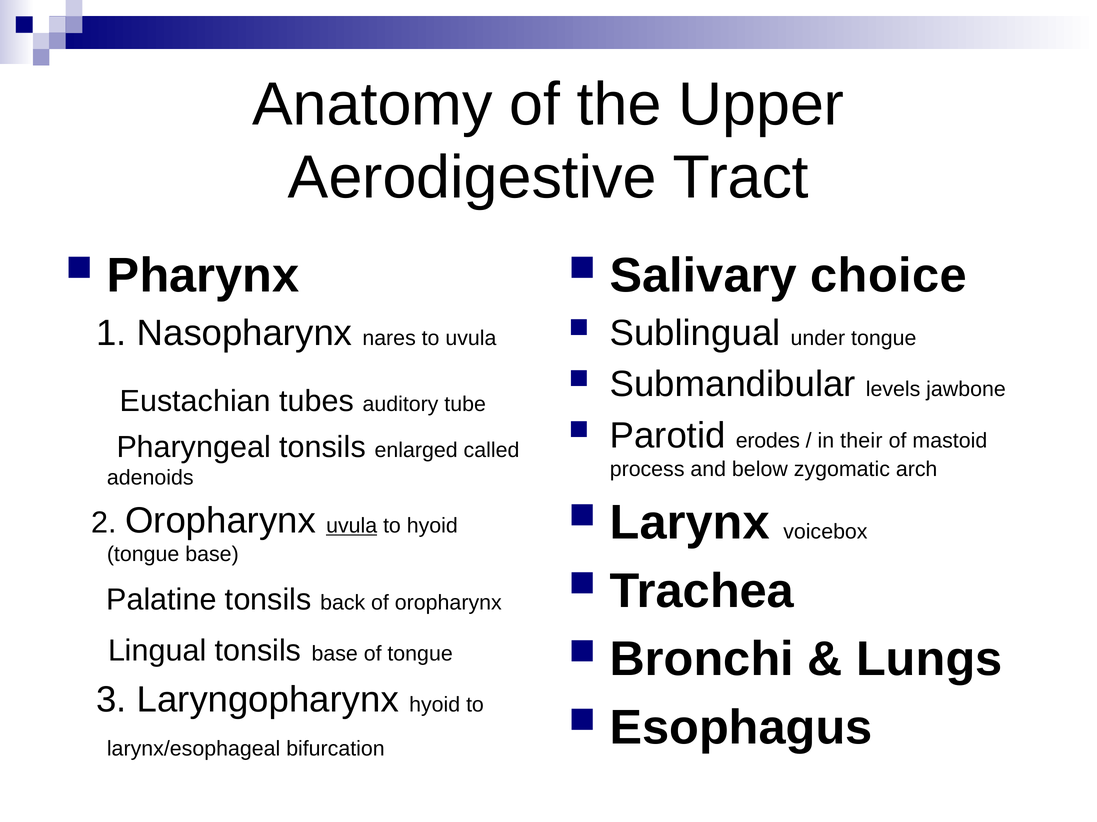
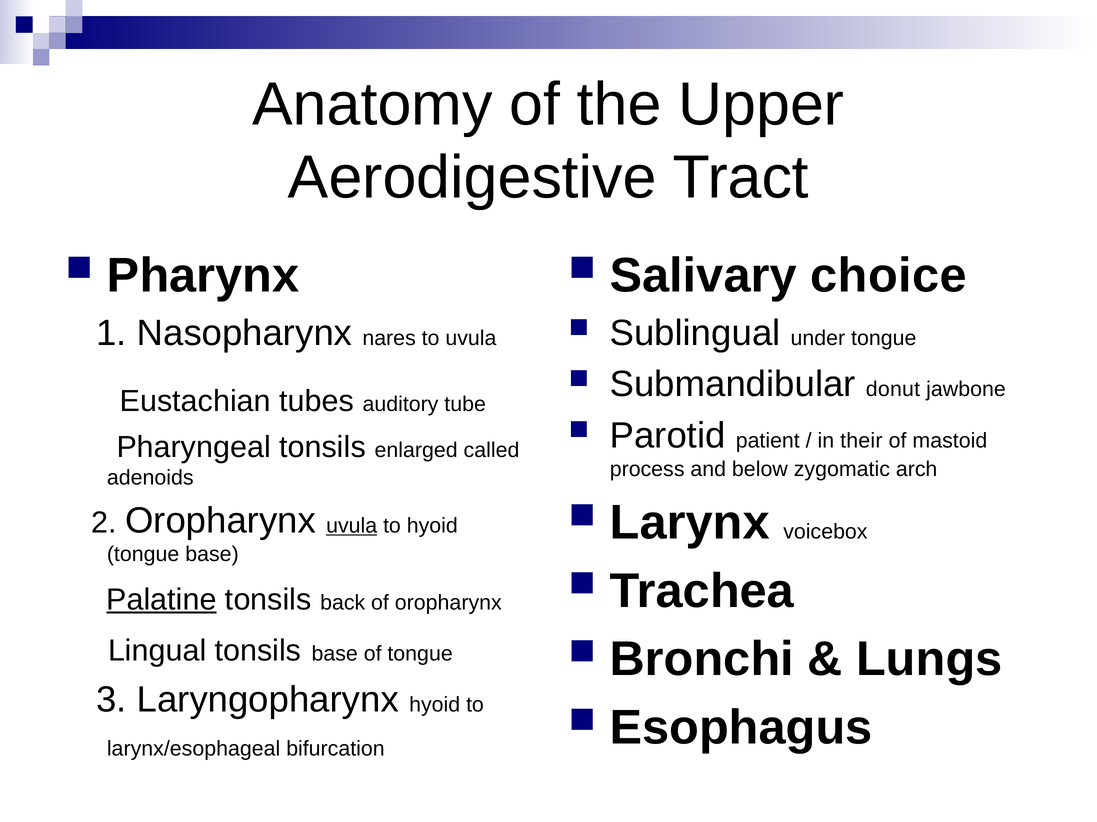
levels: levels -> donut (893, 390)
erodes: erodes -> patient (768, 441)
Palatine underline: none -> present (161, 600)
